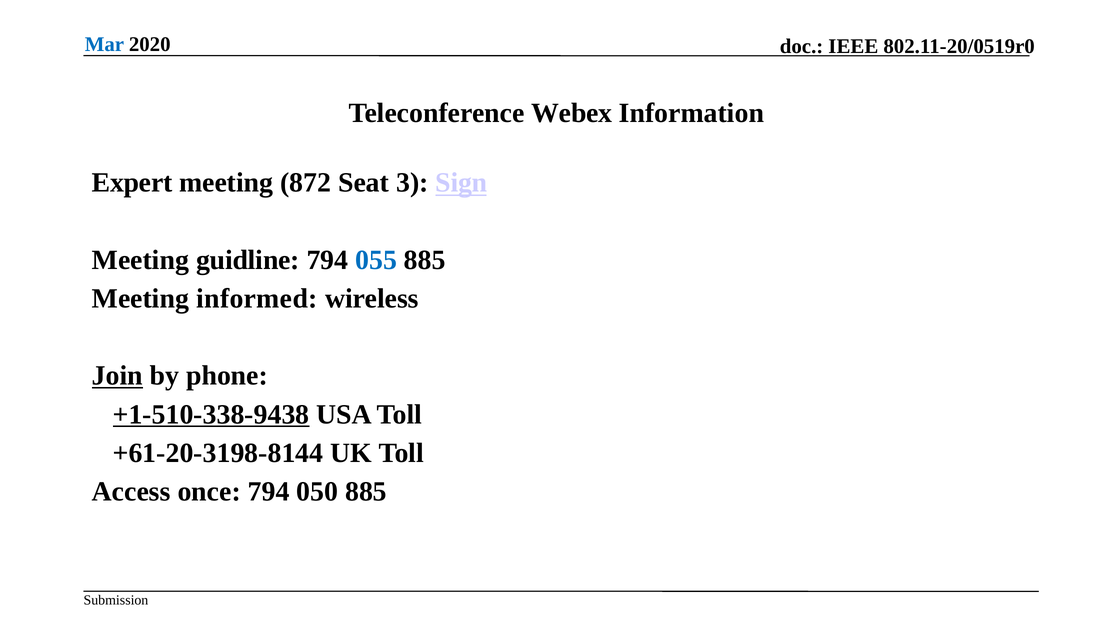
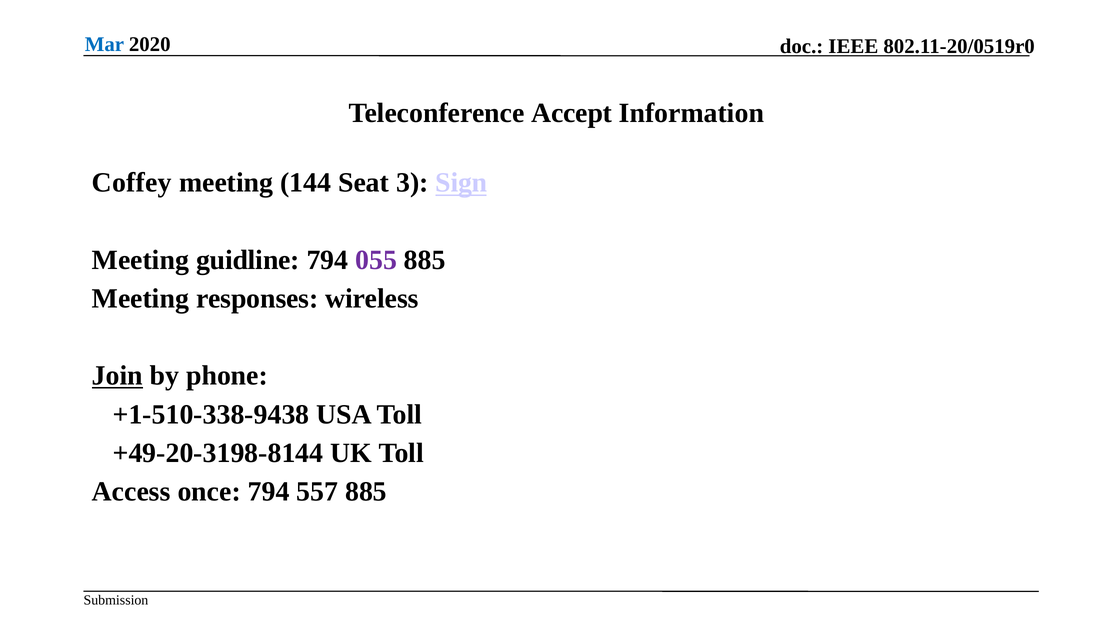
Webex: Webex -> Accept (572, 113)
Expert: Expert -> Coffey (132, 183)
872: 872 -> 144 (306, 183)
055 colour: blue -> purple (376, 260)
informed: informed -> responses (257, 299)
+1-510-338-9438 underline: present -> none (211, 414)
+61-20-3198-8144: +61-20-3198-8144 -> +49-20-3198-8144 (218, 453)
050: 050 -> 557 (317, 492)
